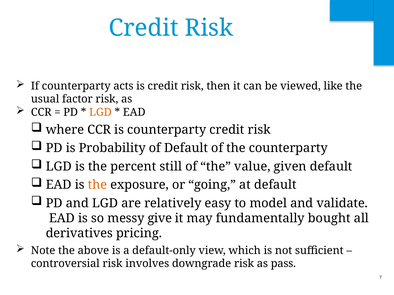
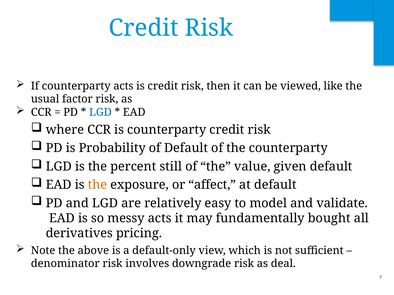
LGD colour: orange -> blue (100, 112)
going: going -> affect (212, 185)
messy give: give -> acts (160, 219)
controversial: controversial -> denominator (65, 264)
pass: pass -> deal (283, 264)
